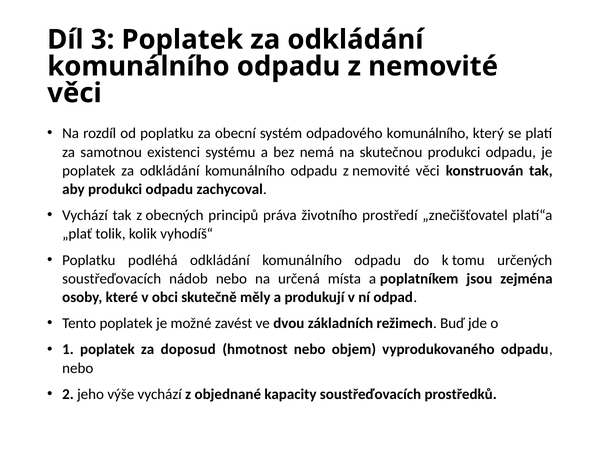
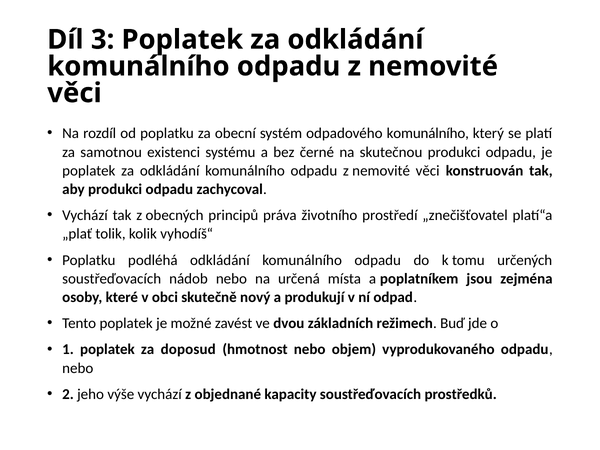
nemá: nemá -> černé (317, 152)
měly: měly -> nový (255, 297)
